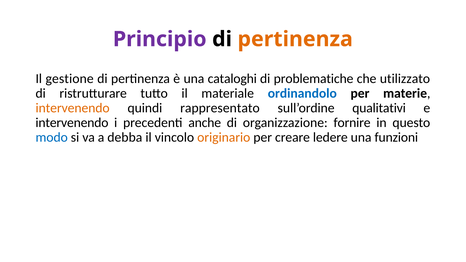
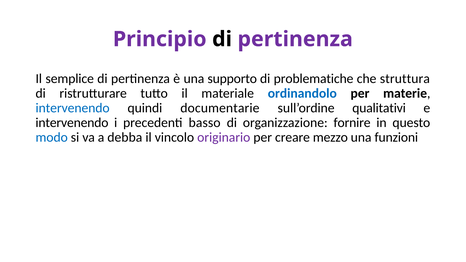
pertinenza colour: orange -> purple (295, 39)
gestione: gestione -> semplice (70, 79)
cataloghi: cataloghi -> supporto (232, 79)
utilizzato: utilizzato -> struttura (405, 79)
intervenendo colour: orange -> blue (73, 108)
rappresentato: rappresentato -> documentarie (220, 108)
anche: anche -> basso (205, 123)
originario colour: orange -> purple (224, 138)
ledere: ledere -> mezzo (330, 138)
